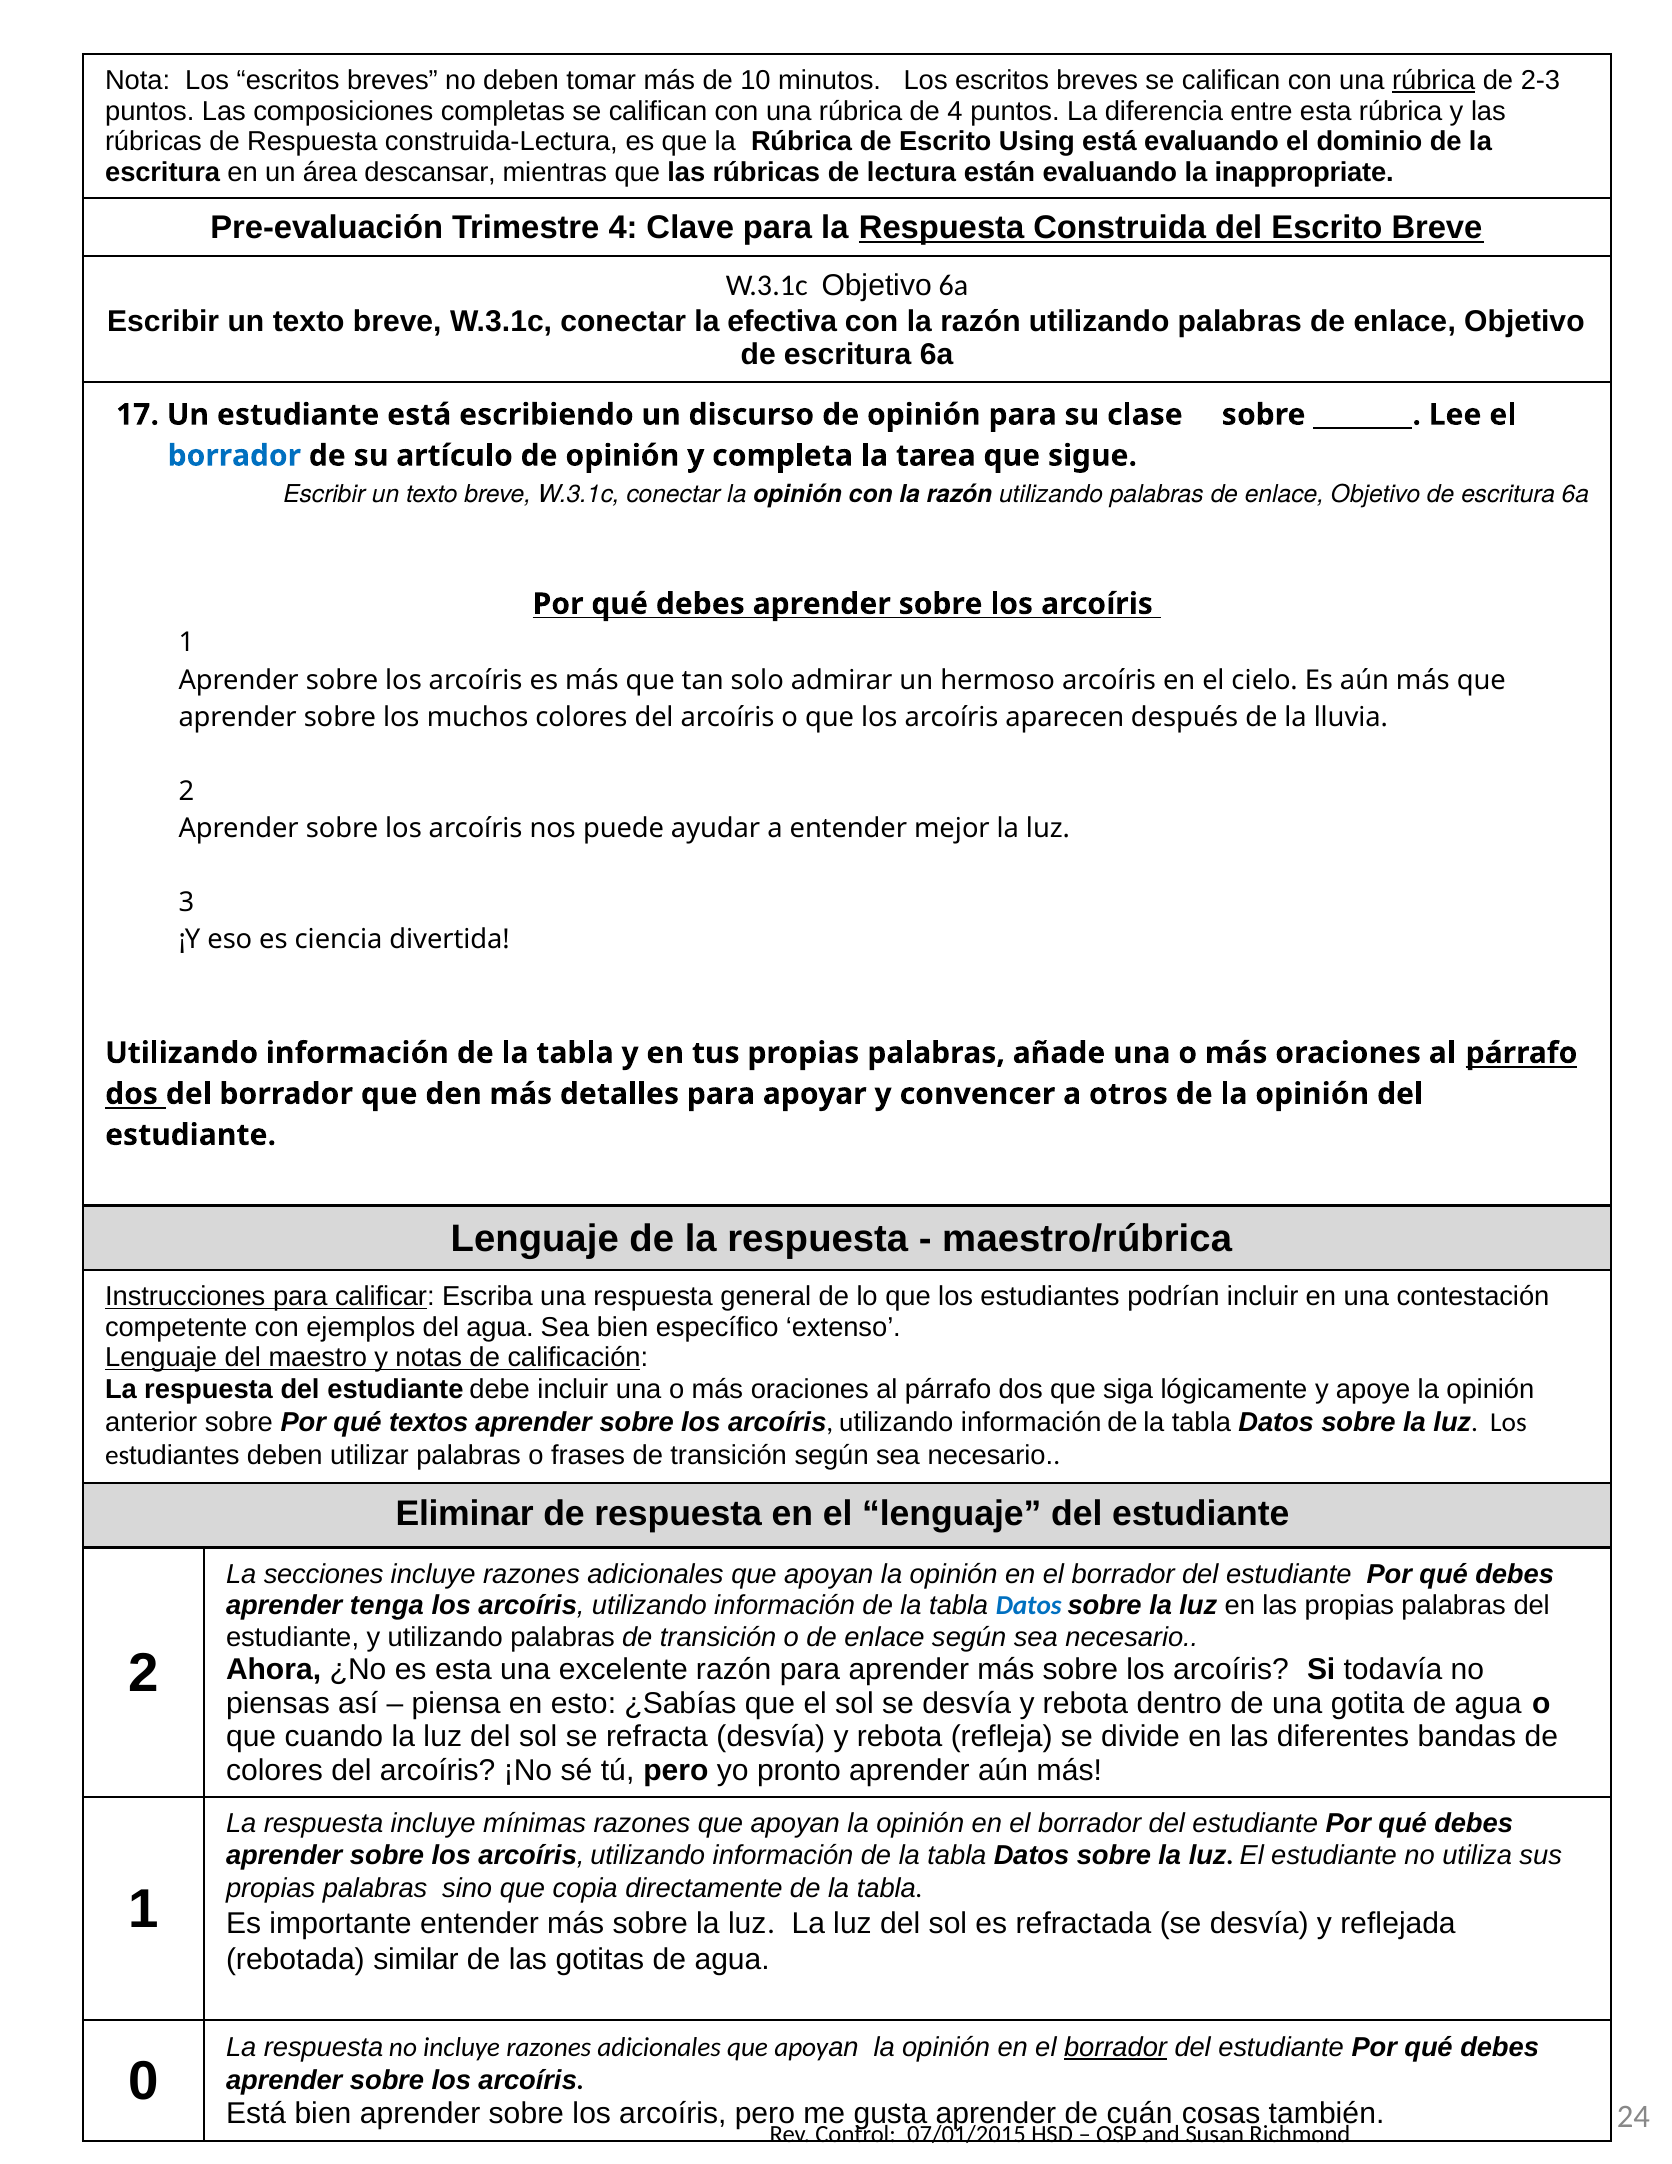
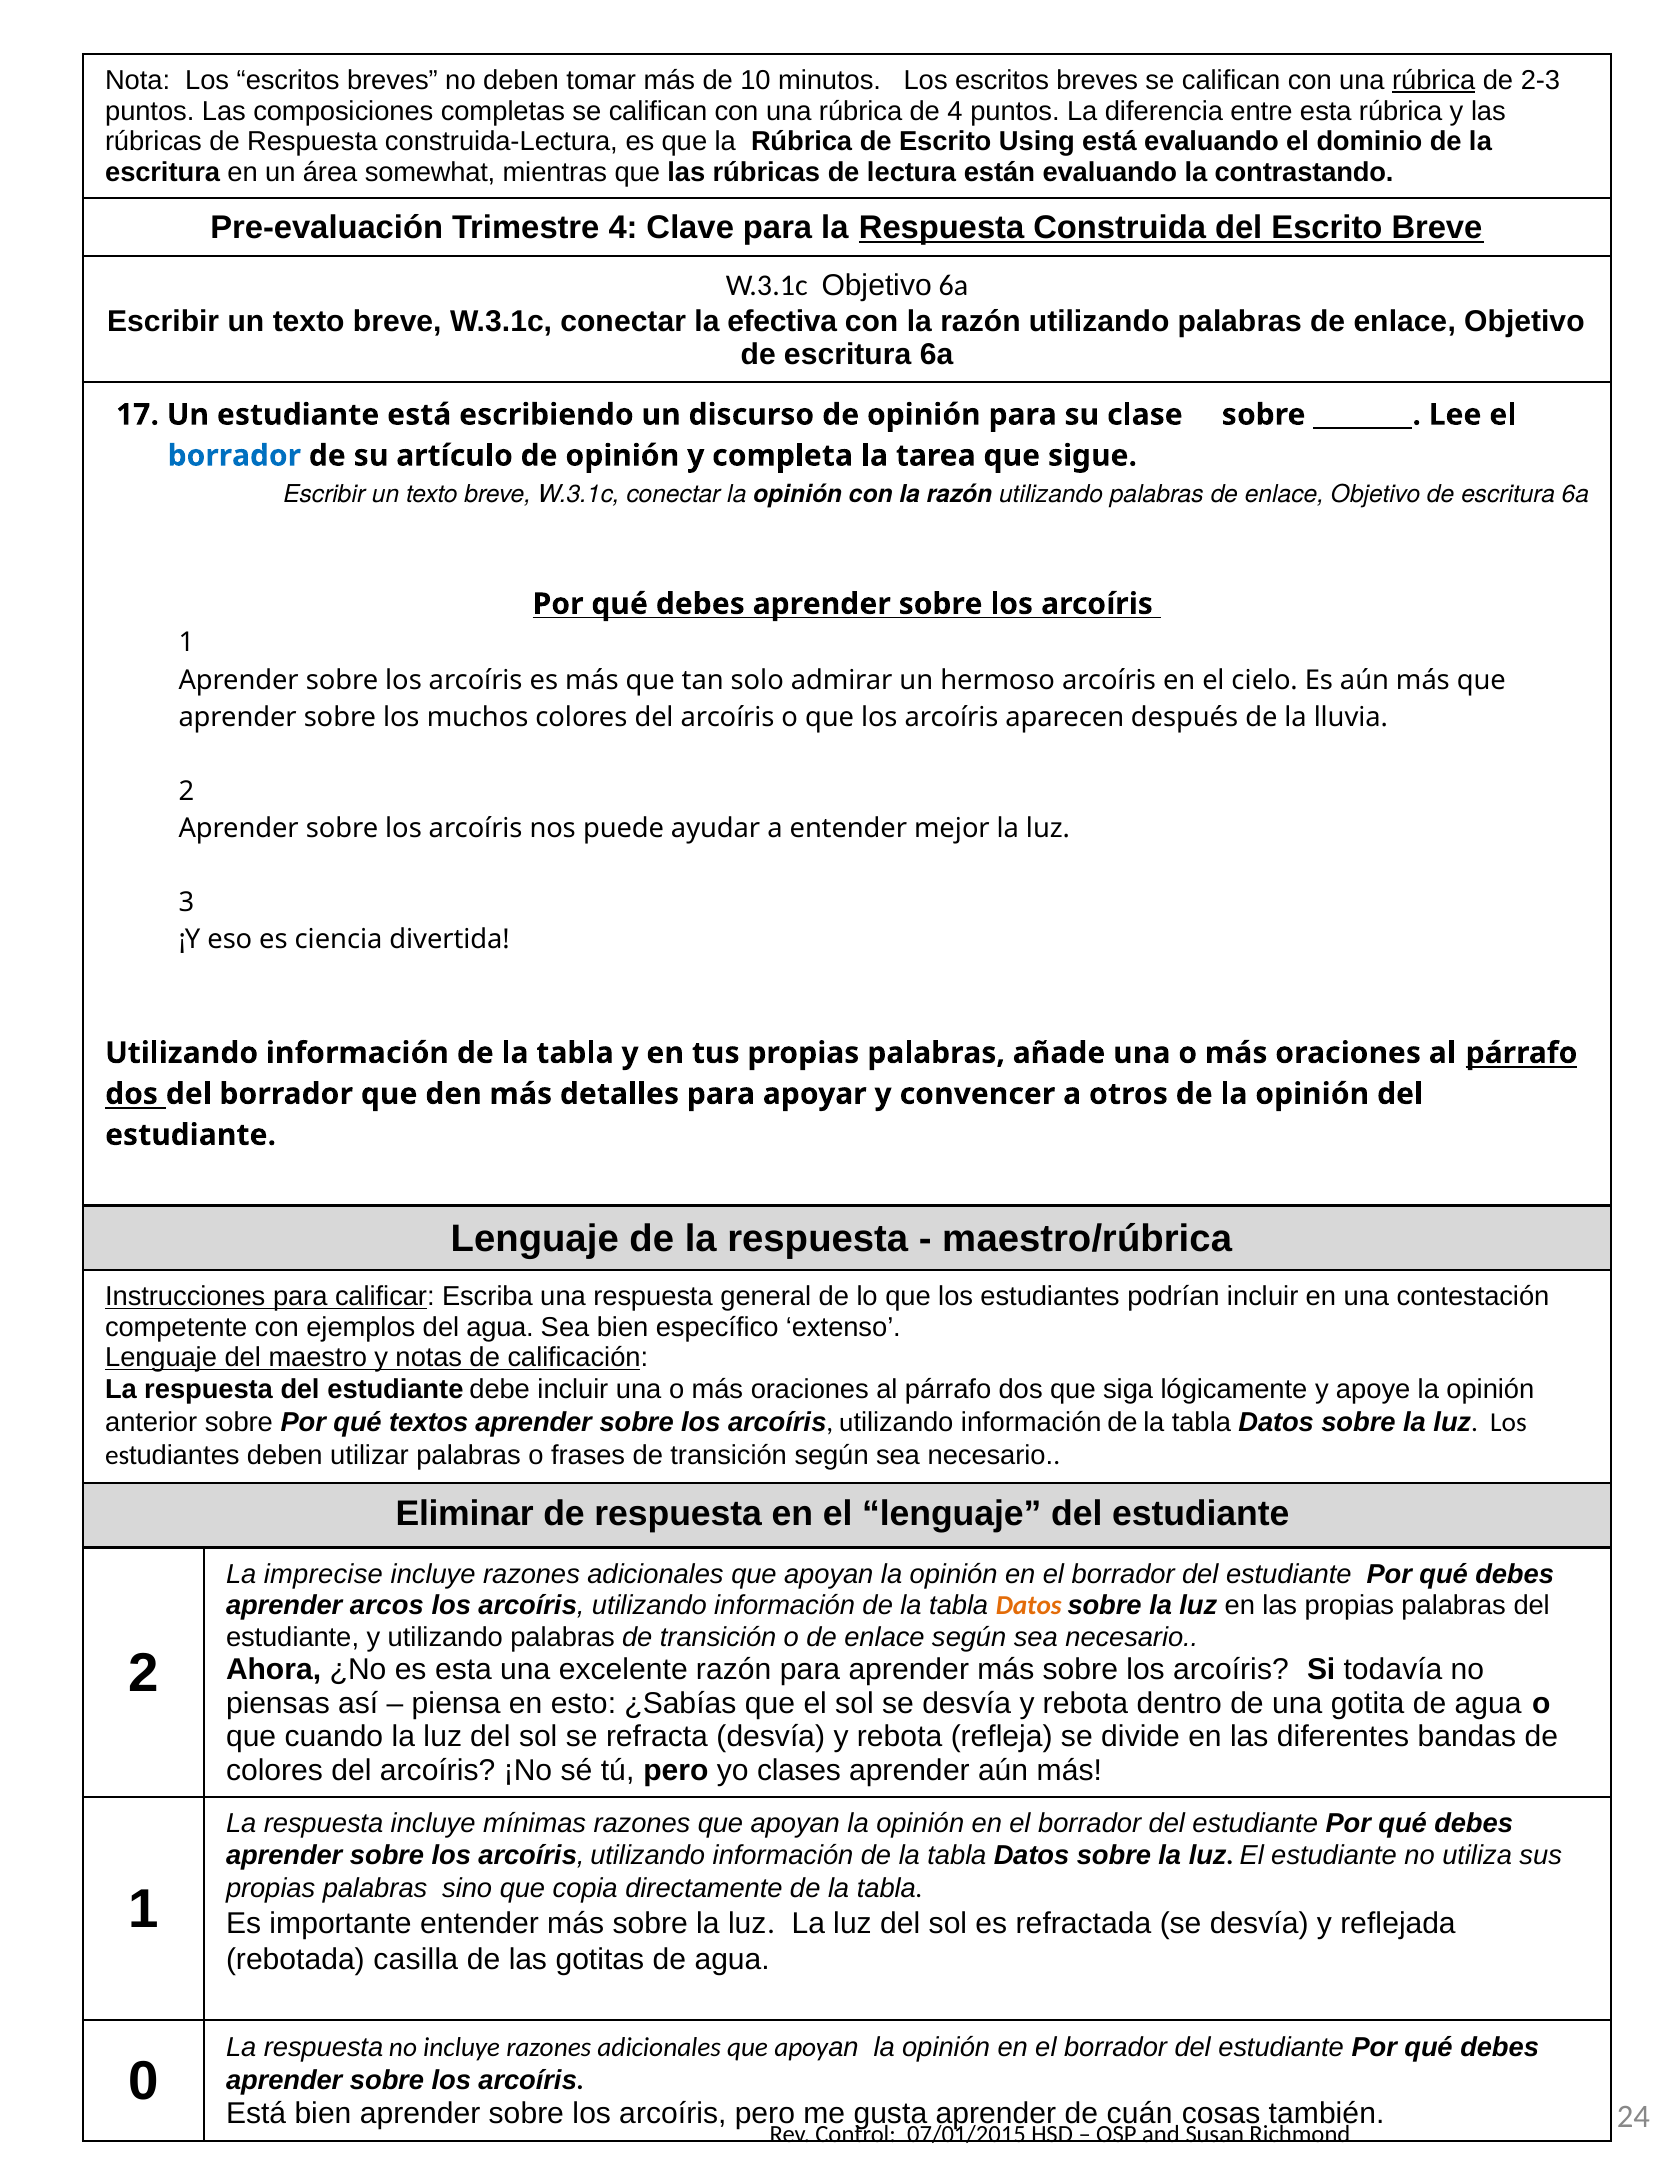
descansar: descansar -> somewhat (430, 172)
inappropriate: inappropriate -> contrastando (1304, 172)
secciones: secciones -> imprecise (323, 1574)
tenga: tenga -> arcos (387, 1606)
Datos colour: blue -> orange (1029, 1606)
pronto: pronto -> clases (799, 1770)
similar: similar -> casilla (416, 1959)
borrador underline: present -> none (1116, 2047)
